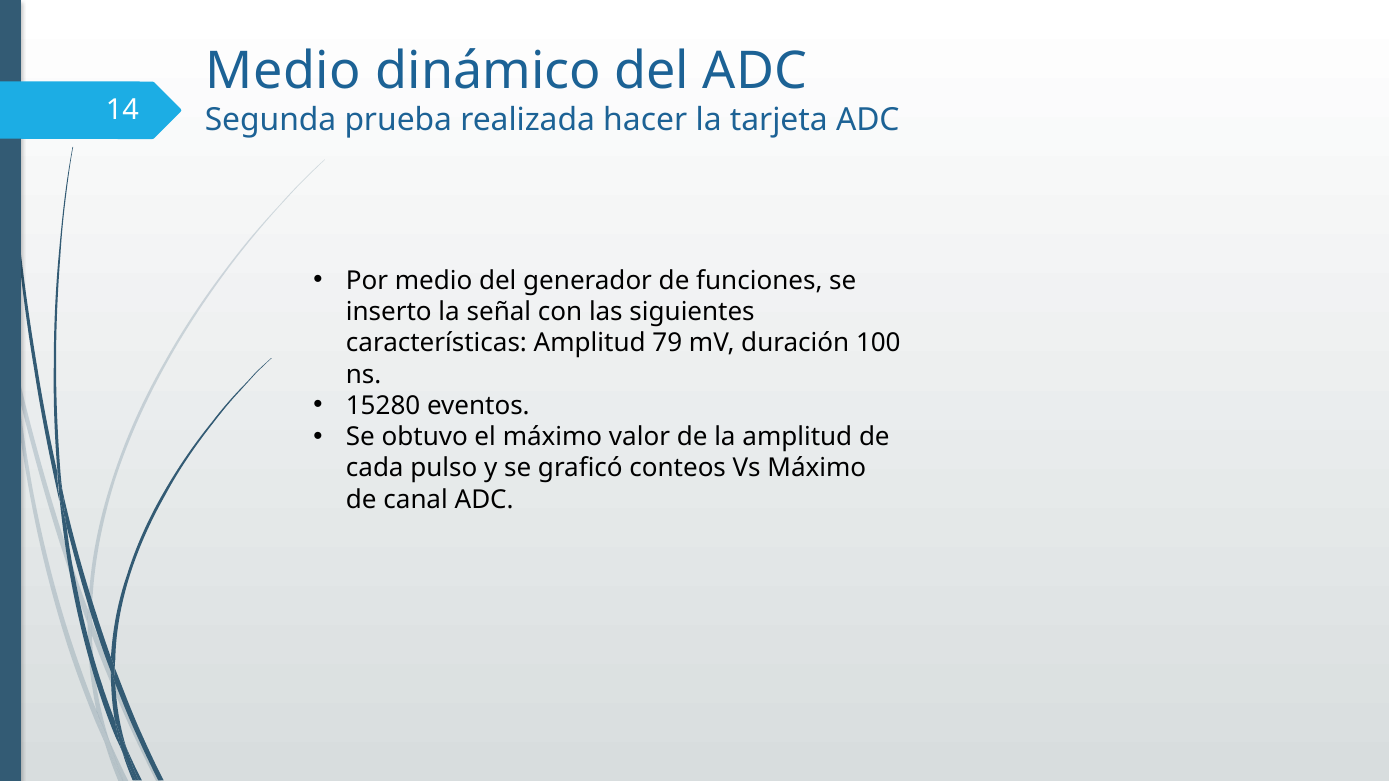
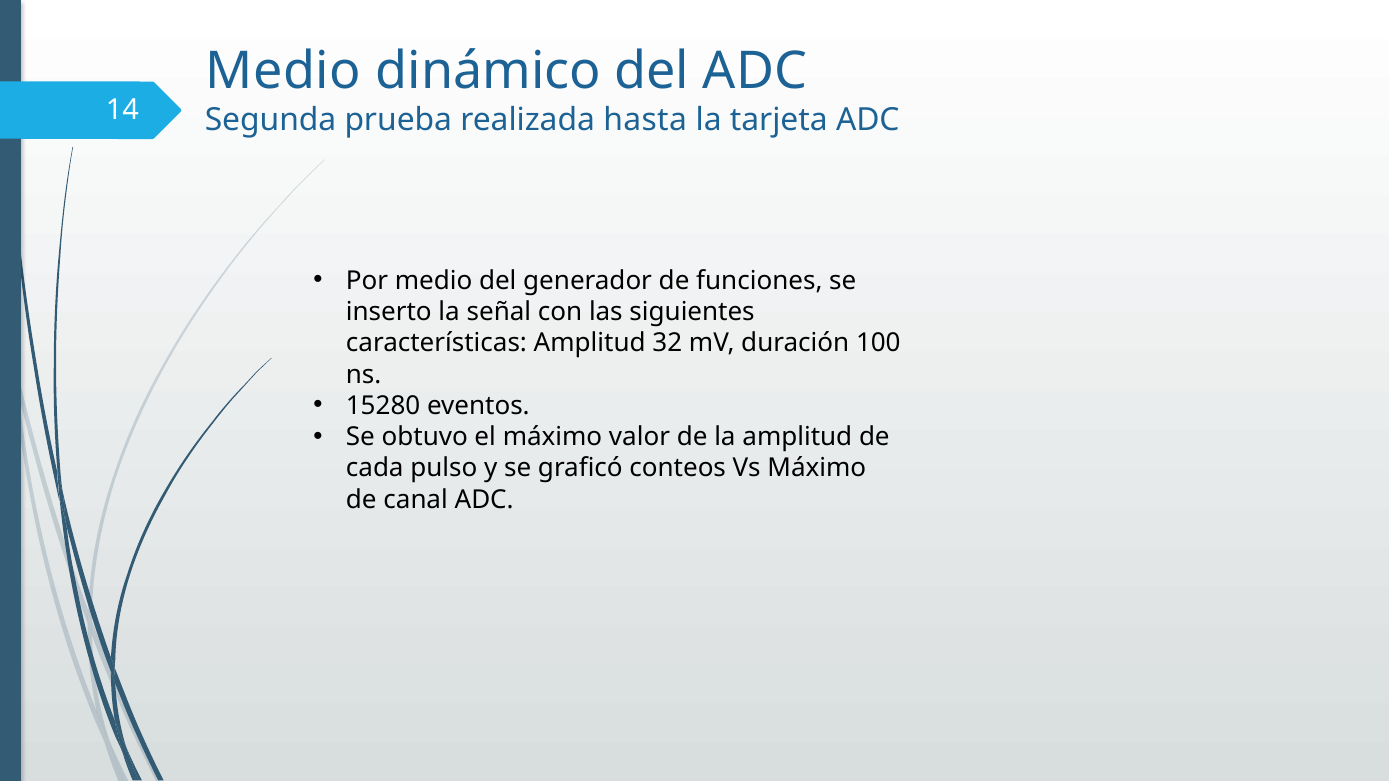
hacer: hacer -> hasta (645, 120)
79: 79 -> 32 (667, 343)
